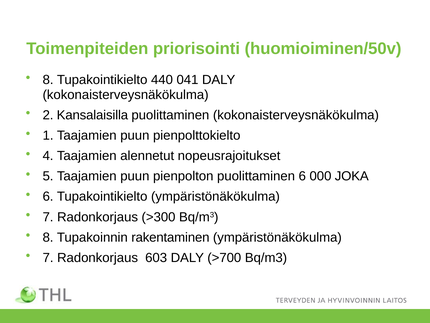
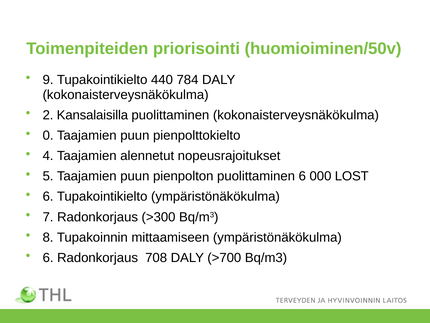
8: 8 -> 9 (48, 80)
041: 041 -> 784 (187, 80)
1: 1 -> 0 (48, 135)
JOKA: JOKA -> LOST (352, 176)
rakentaminen: rakentaminen -> mittaamiseen (170, 237)
7: 7 -> 6 (48, 257)
603: 603 -> 708 (156, 257)
